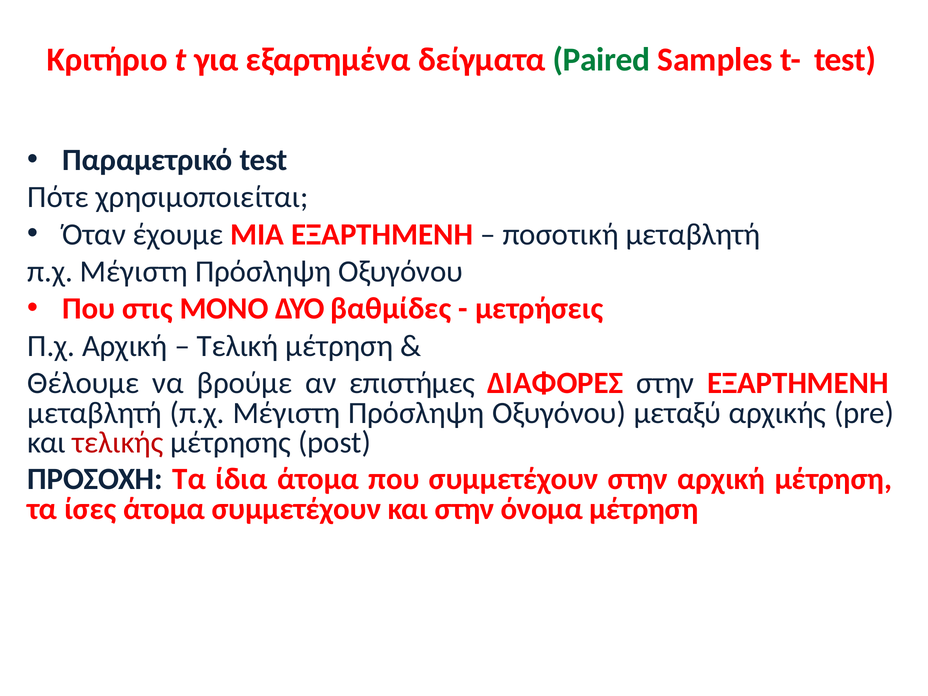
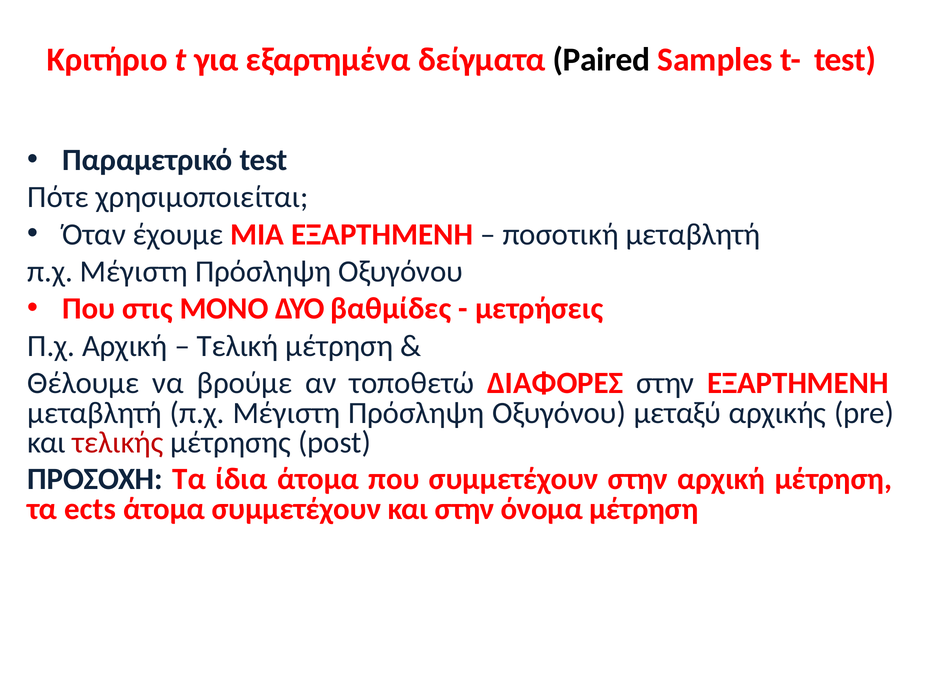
Paired colour: green -> black (601, 59)
επιστήμες: επιστήμες -> τοποθετώ (412, 383)
ίσες: ίσες -> ects (90, 509)
